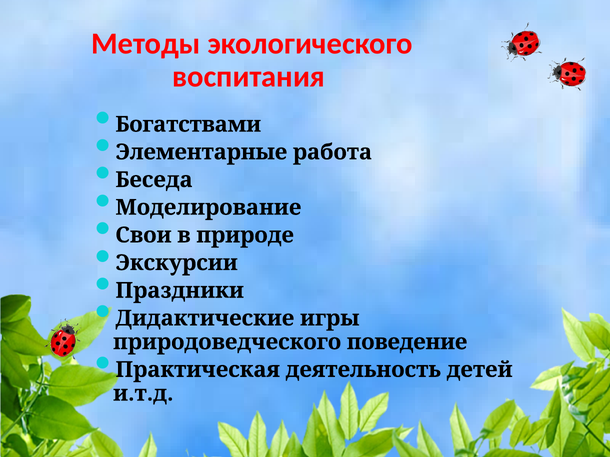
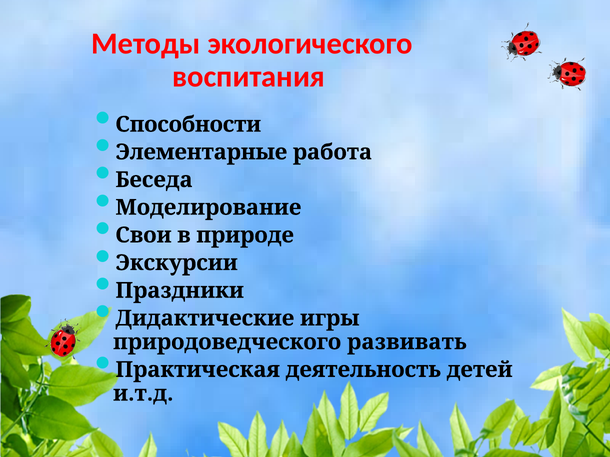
Богатствами: Богатствами -> Способности (188, 125)
поведение: поведение -> развивать (407, 342)
